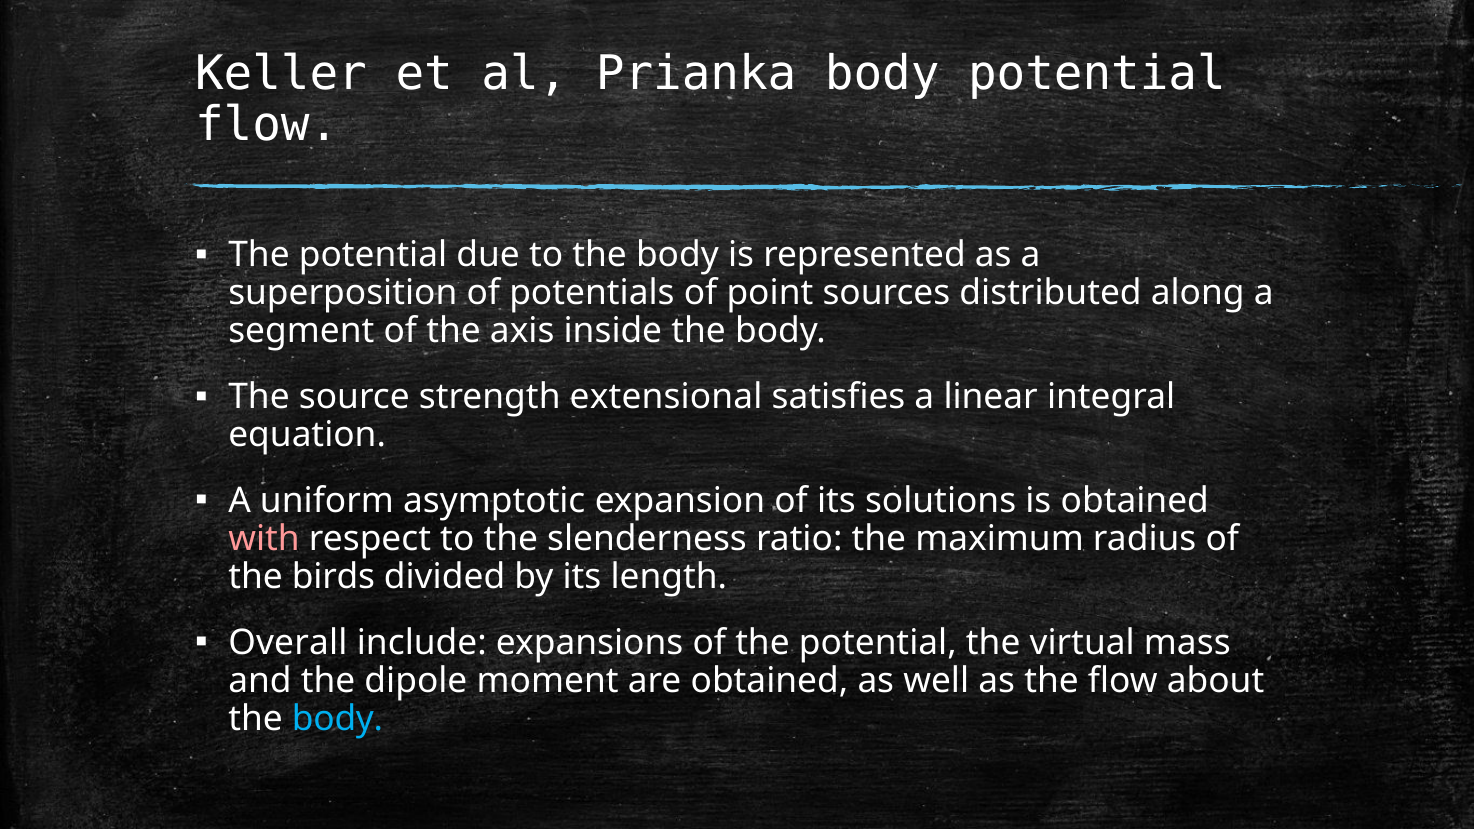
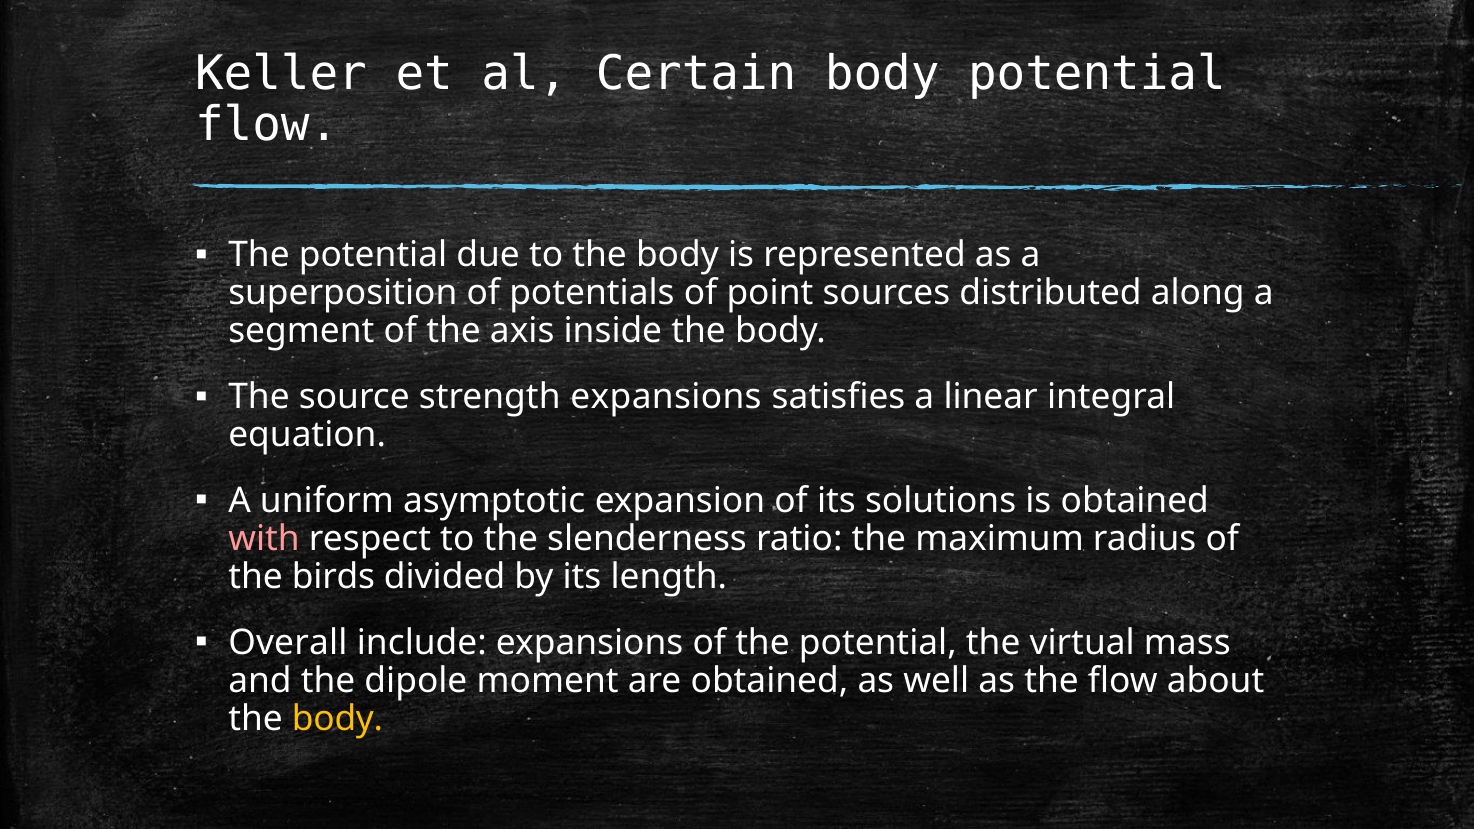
Prianka: Prianka -> Certain (696, 74)
strength extensional: extensional -> expansions (666, 397)
body colour: light blue -> yellow (338, 719)
